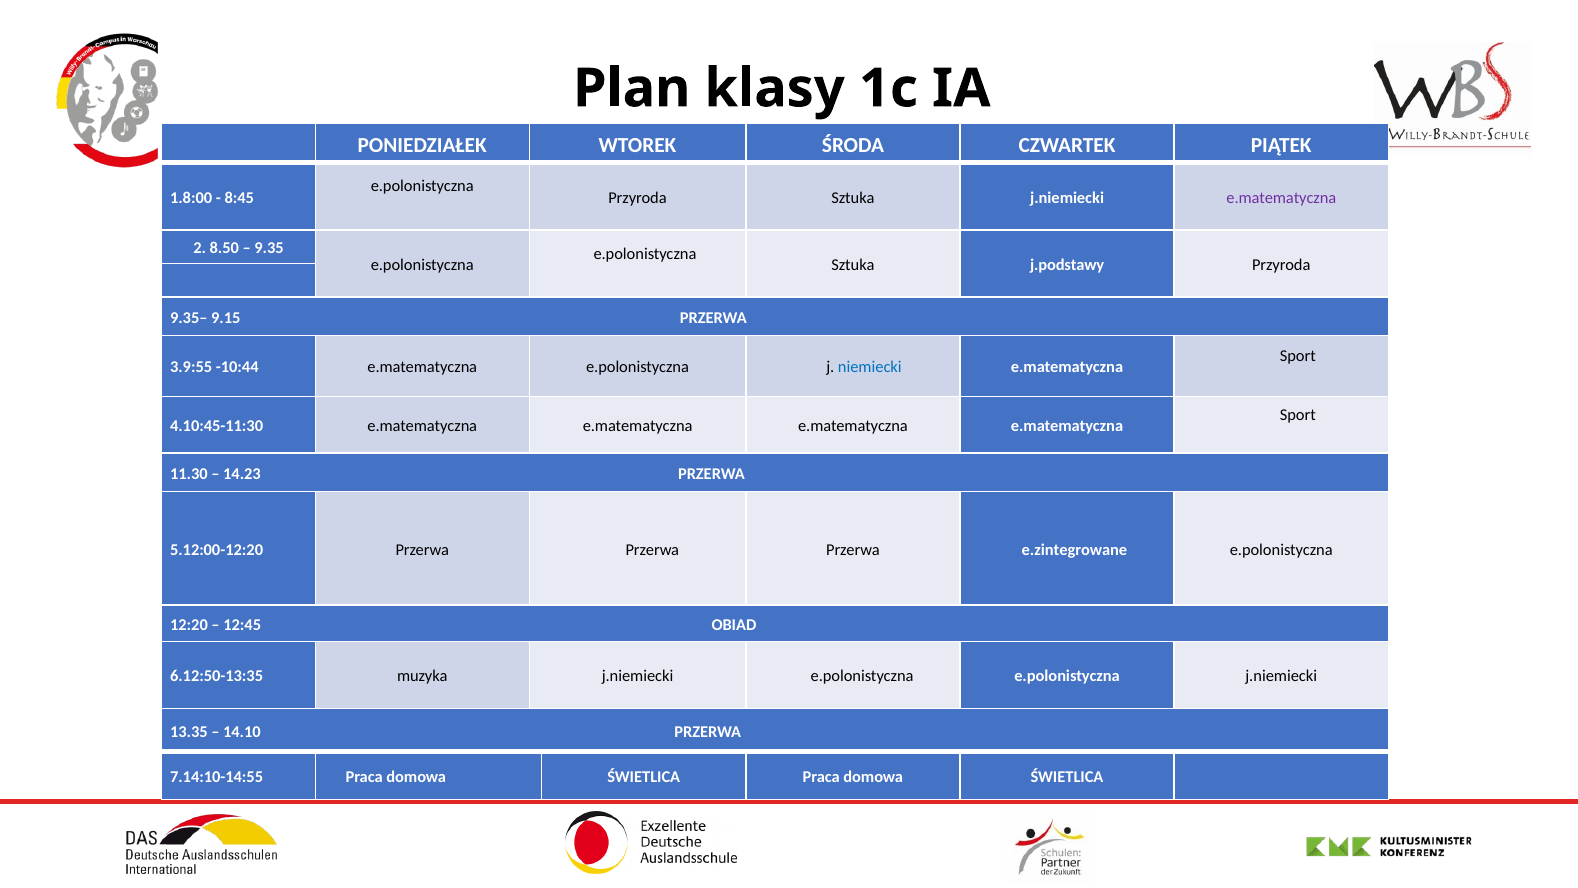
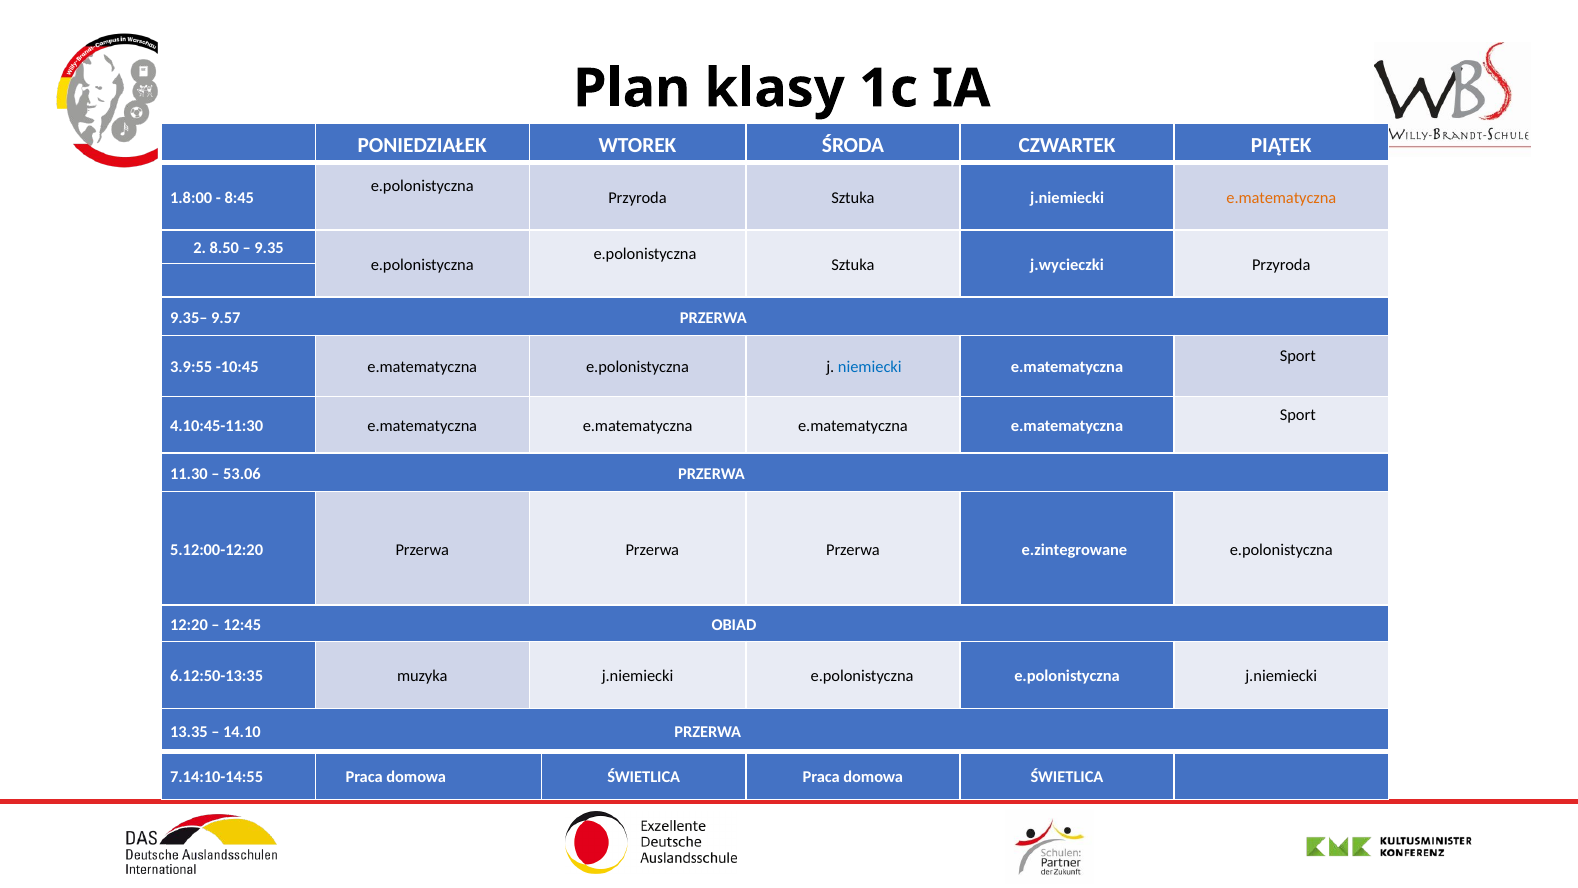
e.matematyczna colour: purple -> orange (1281, 198)
j.podstawy: j.podstawy -> j.wycieczki (1067, 265)
9.15: 9.15 -> 9.57 (226, 318)
-10:44: -10:44 -> -10:45 (237, 367)
14.23: 14.23 -> 53.06 (242, 474)
